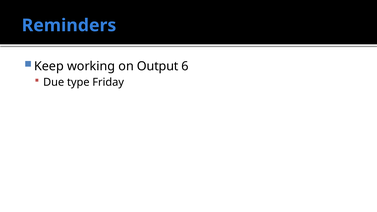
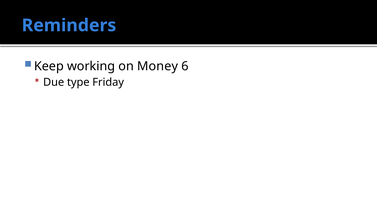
Output: Output -> Money (158, 66)
